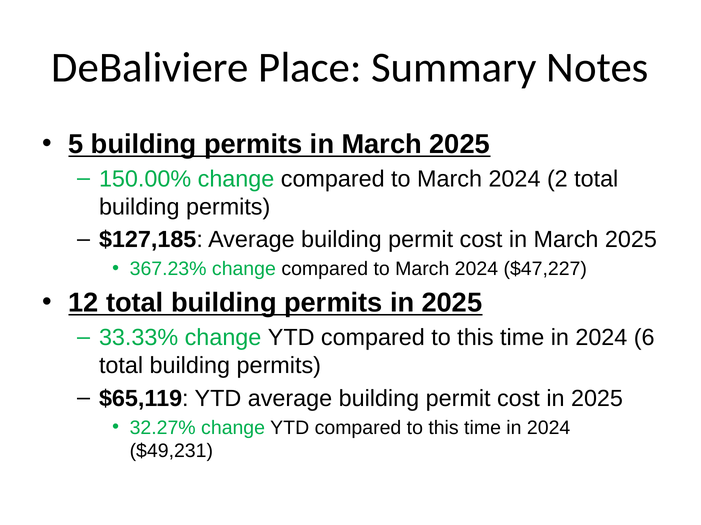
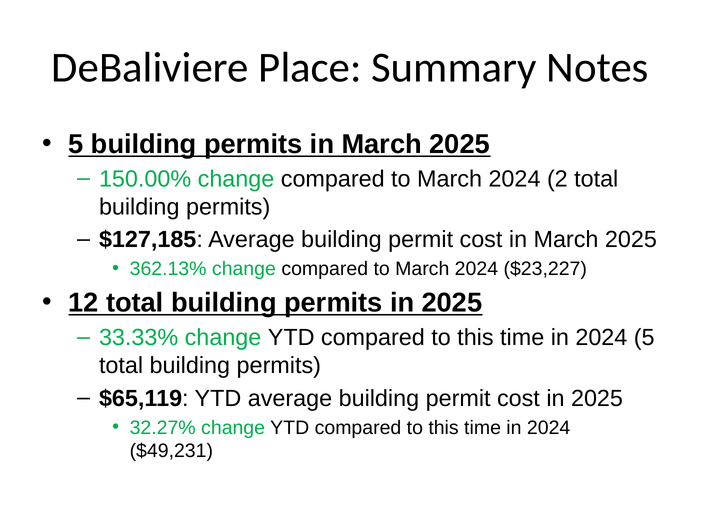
367.23%: 367.23% -> 362.13% (168, 269)
$47,227: $47,227 -> $23,227 (545, 269)
2024 6: 6 -> 5 (644, 338)
